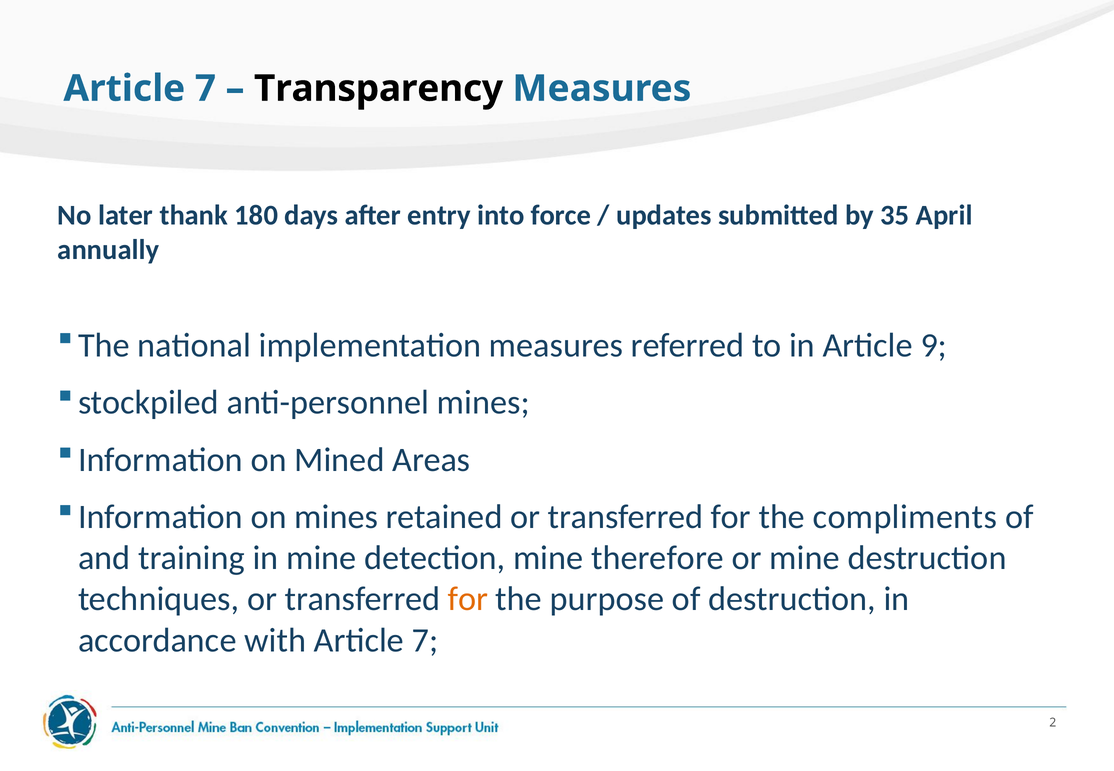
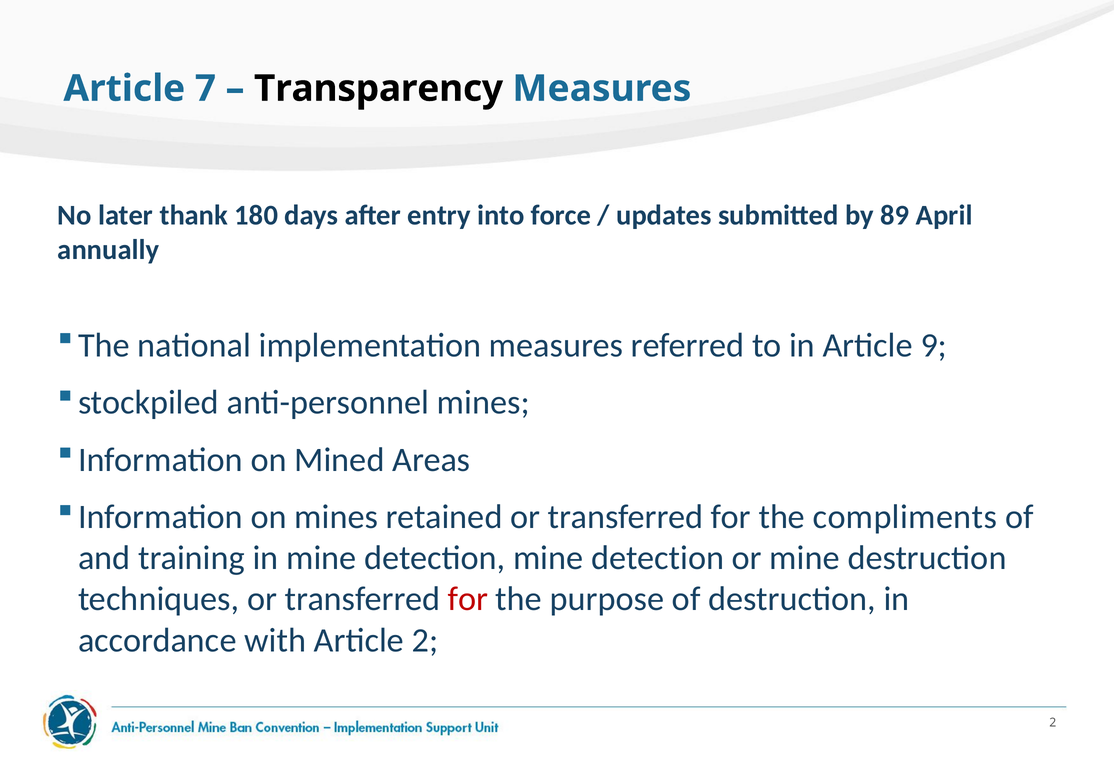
35: 35 -> 89 (895, 216)
detection mine therefore: therefore -> detection (658, 558)
for colour: orange -> red (468, 599)
with Article 7: 7 -> 2 (425, 640)
